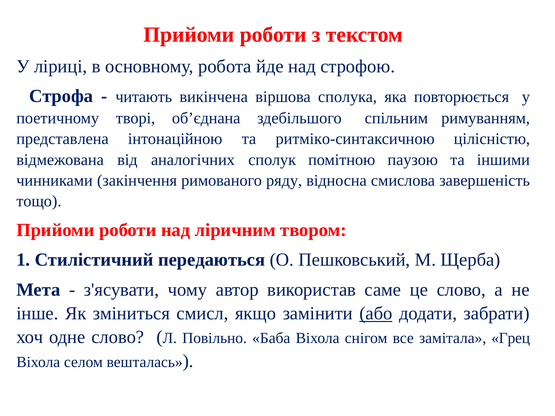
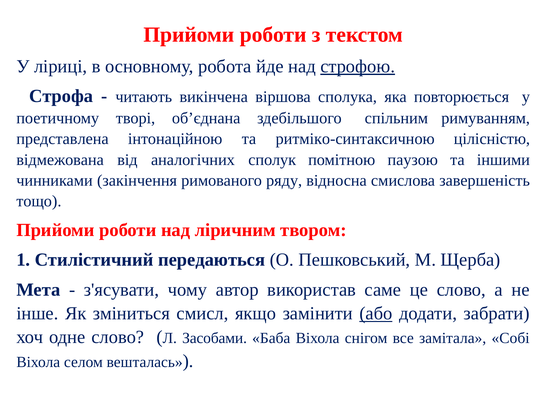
строфою underline: none -> present (358, 66)
Повільно: Повільно -> Засобами (215, 338)
Грец: Грец -> Собі (511, 338)
